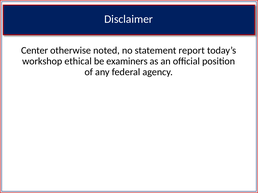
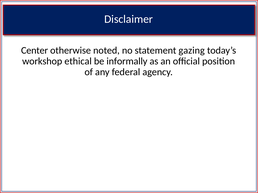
report: report -> gazing (192, 50)
examiners: examiners -> informally (127, 61)
